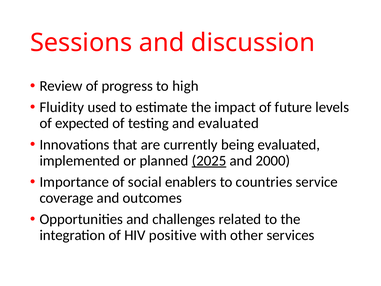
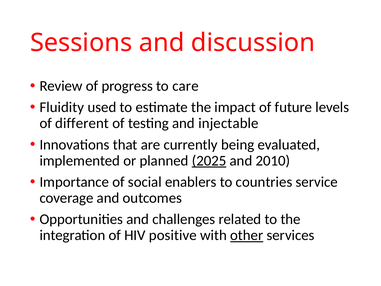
high: high -> care (185, 86)
expected: expected -> different (82, 123)
and evaluated: evaluated -> injectable (228, 123)
2000: 2000 -> 2010 (273, 160)
other underline: none -> present (247, 235)
